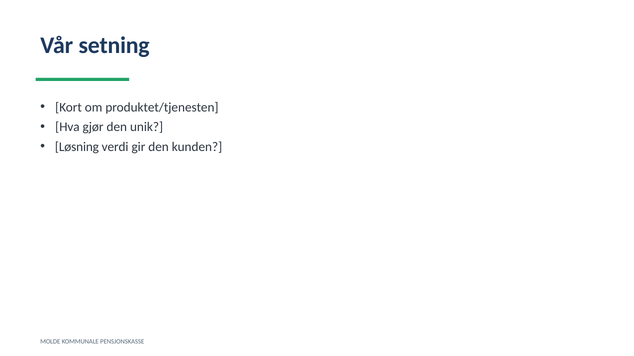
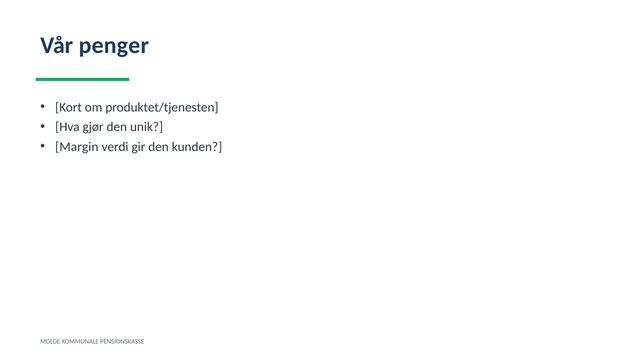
setning: setning -> penger (114, 45)
Løsning: Løsning -> Margin (77, 147)
